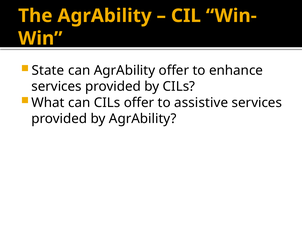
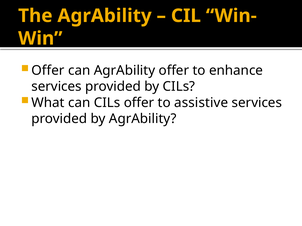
State: State -> Offer (48, 71)
